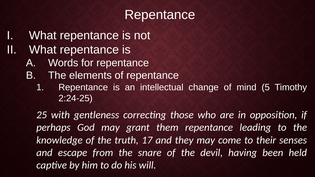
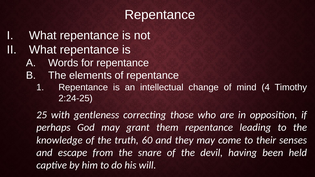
5: 5 -> 4 (266, 87)
17: 17 -> 60 (147, 140)
